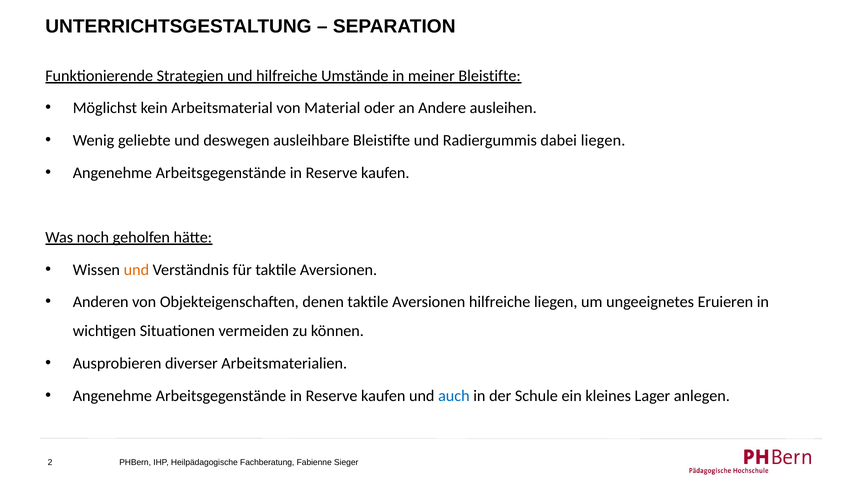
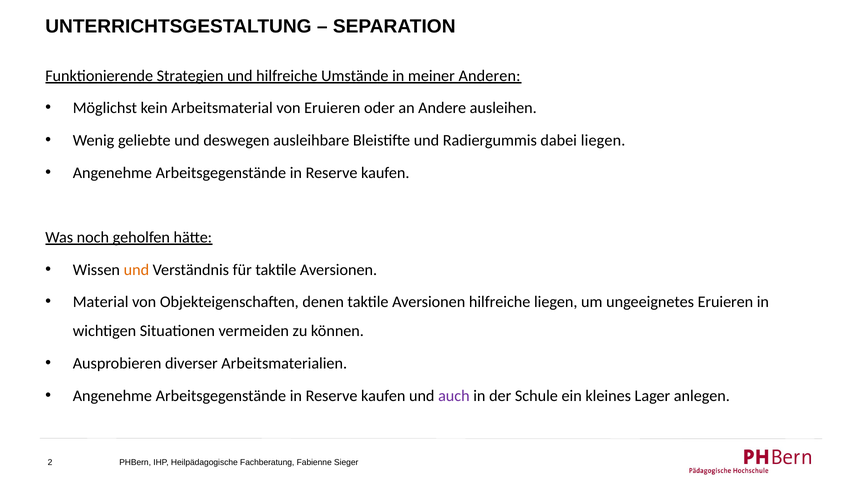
meiner Bleistifte: Bleistifte -> Anderen (490, 76)
von Material: Material -> Eruieren (332, 108)
Anderen: Anderen -> Material (101, 302)
auch colour: blue -> purple (454, 396)
